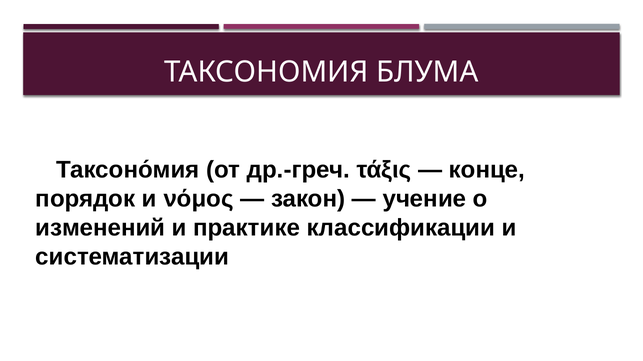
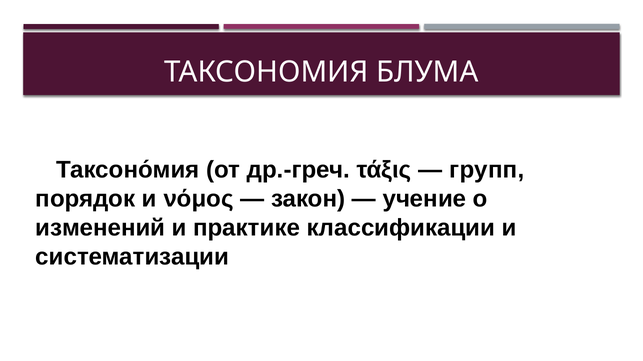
конце: конце -> групп (487, 170)
